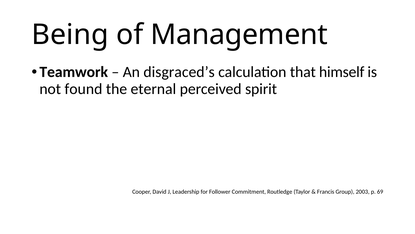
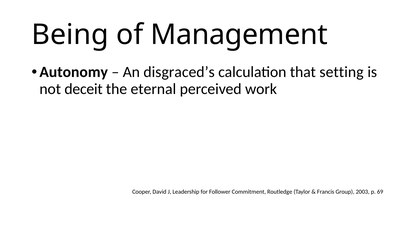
Teamwork: Teamwork -> Autonomy (74, 72)
himself: himself -> setting (342, 72)
found: found -> deceit (84, 89)
spirit: spirit -> work (261, 89)
